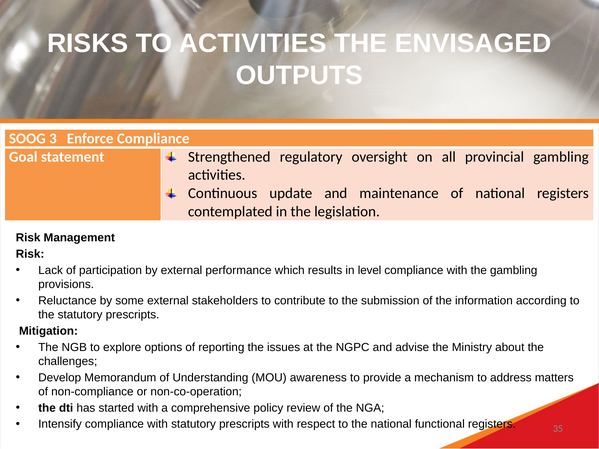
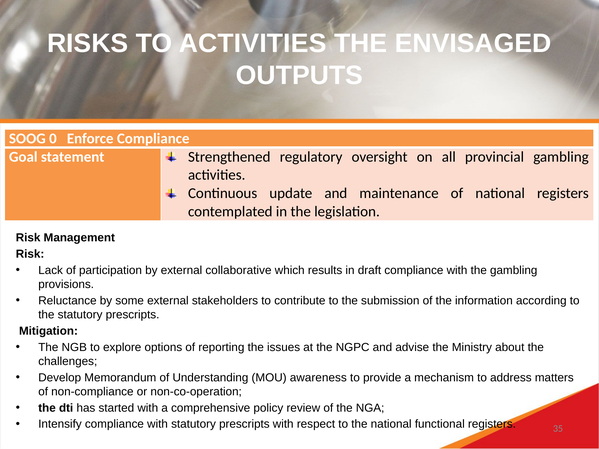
3: 3 -> 0 (53, 139)
performance: performance -> collaborative (238, 271)
level: level -> draft (370, 271)
